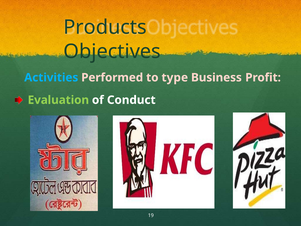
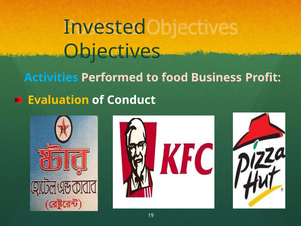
Products: Products -> Invested (105, 27)
type: type -> food (175, 77)
Evaluation colour: light green -> yellow (58, 100)
